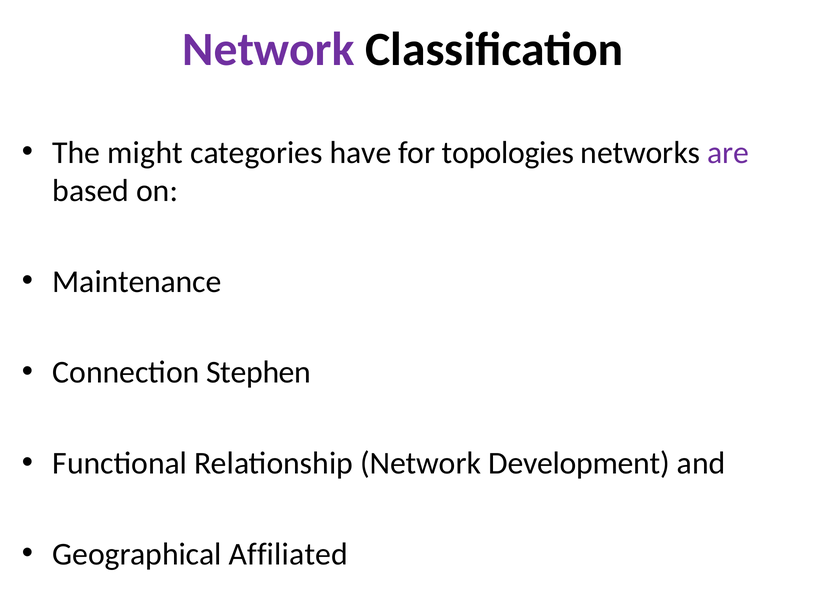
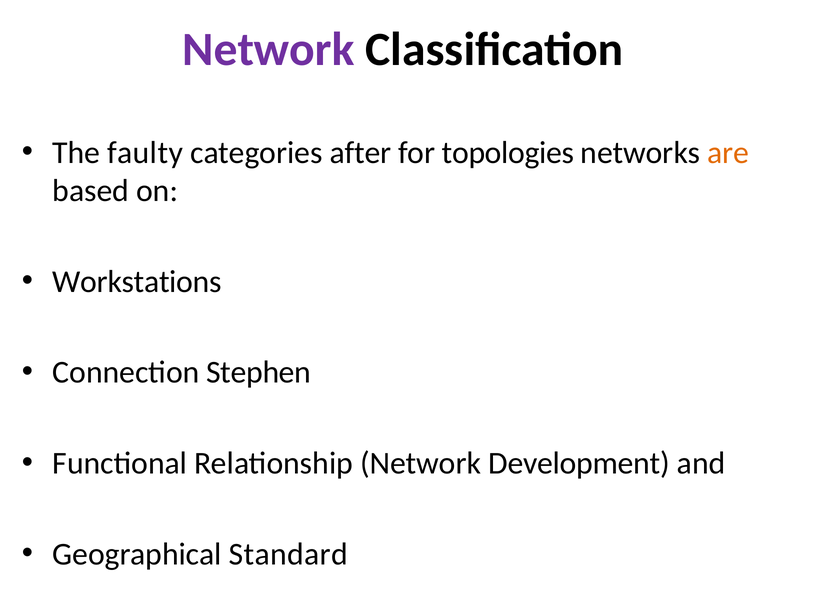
might: might -> faulty (145, 152)
have: have -> after (361, 152)
are colour: purple -> orange (728, 152)
Maintenance: Maintenance -> Workstations (137, 281)
Affiliated: Affiliated -> Standard (288, 554)
